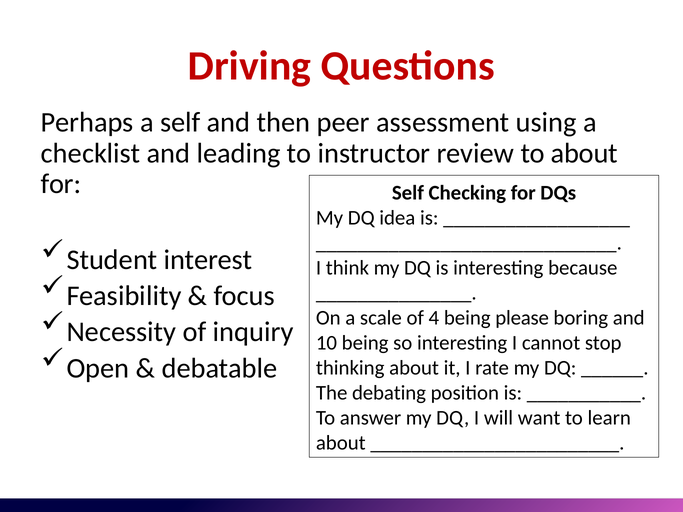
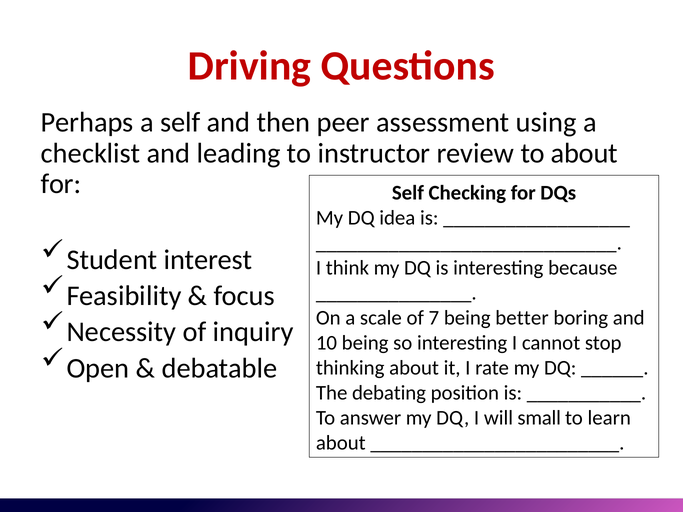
4: 4 -> 7 (434, 318)
please: please -> better (522, 318)
want: want -> small (539, 418)
